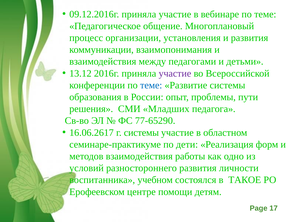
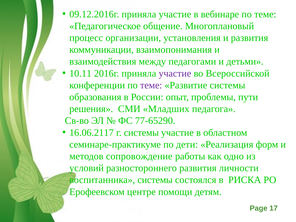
13.12: 13.12 -> 10.11 (80, 73)
теме colour: blue -> purple (151, 85)
16.06.2617: 16.06.2617 -> 16.06.2117 (92, 133)
методов взаимодействия: взаимодействия -> сопровождение (139, 156)
воспитанника учебном: учебном -> системы (155, 180)
ТАКОЕ: ТАКОЕ -> РИСКА (245, 180)
